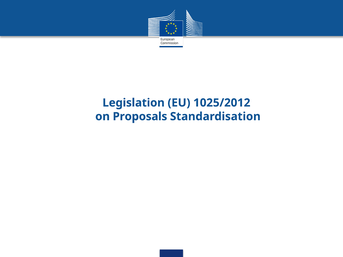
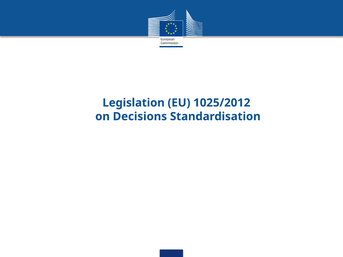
Proposals: Proposals -> Decisions (140, 117)
